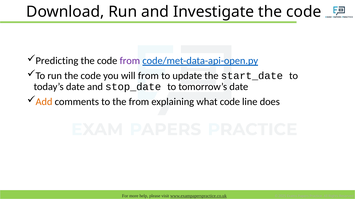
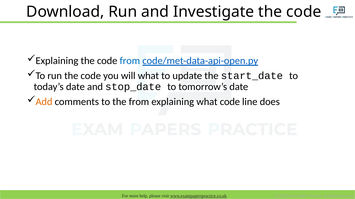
Predicting: Predicting -> Explaining (57, 61)
from colour: purple -> blue (130, 61)
will from: from -> what (148, 76)
